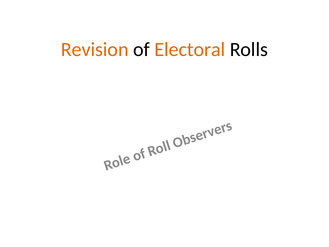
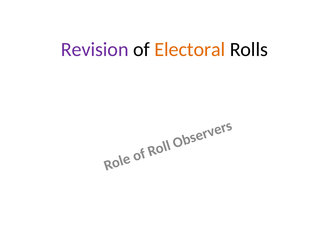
Revision colour: orange -> purple (95, 49)
